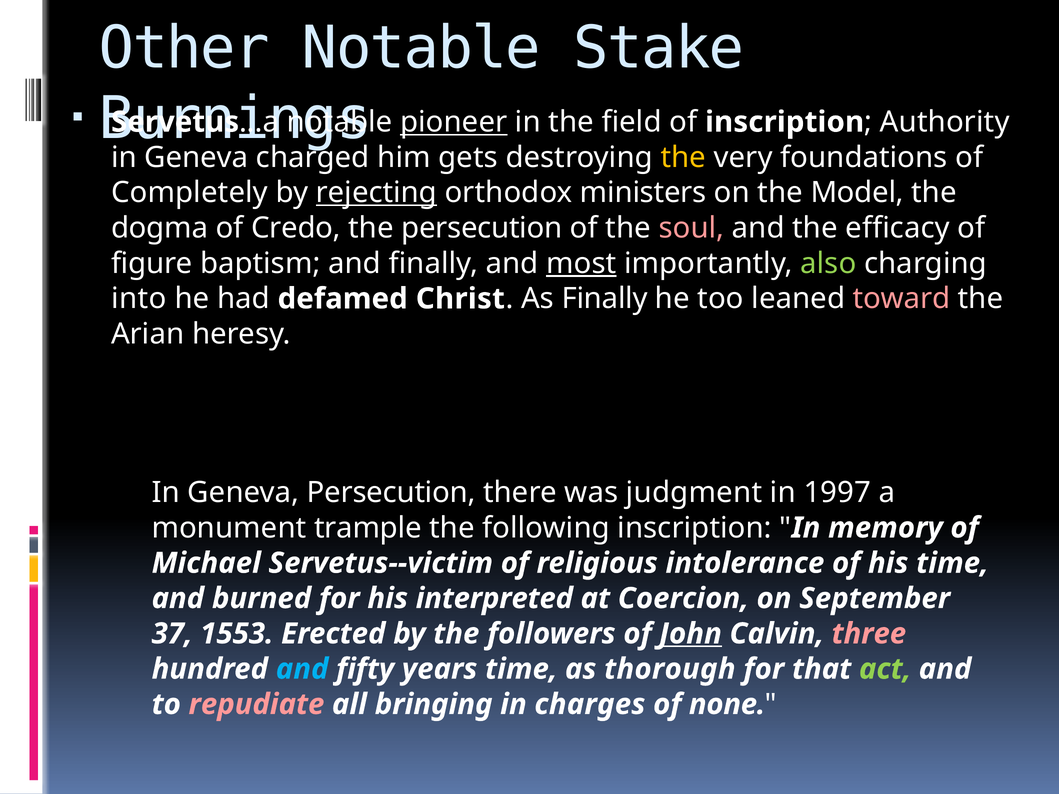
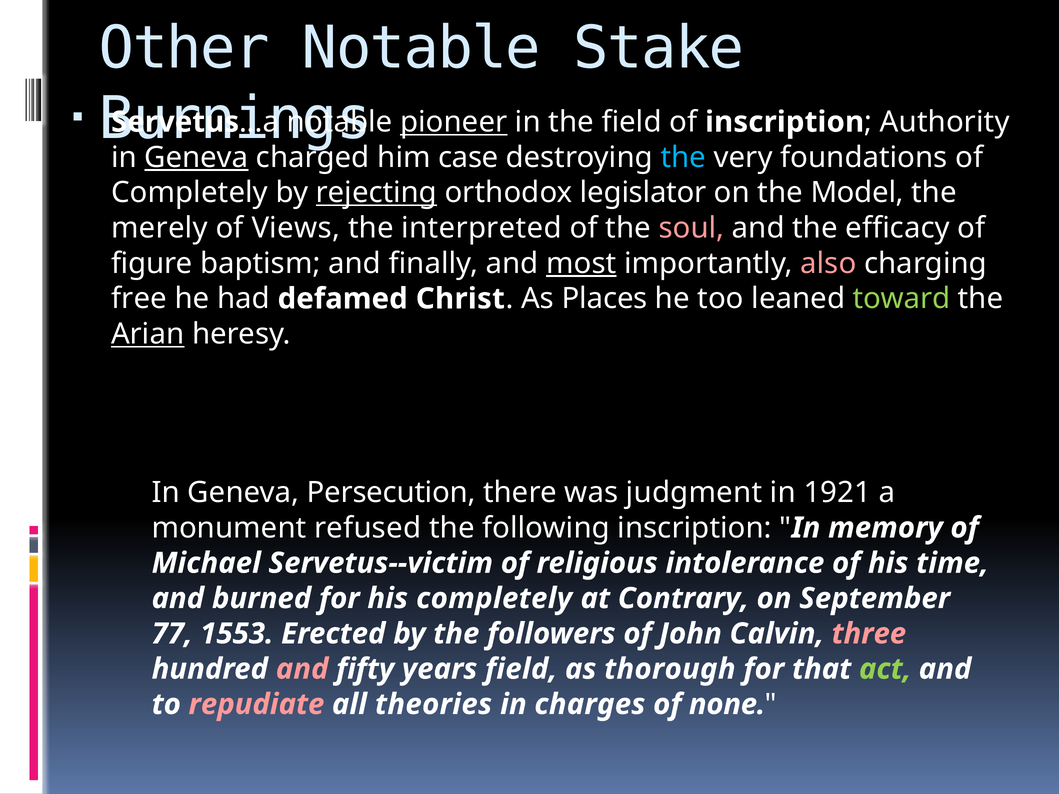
Geneva underline: none -> present (196, 157)
gets: gets -> case (468, 157)
the colour: yellow -> light blue (683, 157)
ministers: ministers -> legislator (643, 193)
dogma: dogma -> merely (159, 228)
Credo: Credo -> Views (296, 228)
the persecution: persecution -> interpreted (482, 228)
also colour: light green -> pink (828, 263)
into: into -> free (139, 299)
As Finally: Finally -> Places (605, 299)
toward colour: pink -> light green (902, 299)
Arian underline: none -> present (148, 334)
1997: 1997 -> 1921 (837, 493)
trample: trample -> refused (368, 528)
his interpreted: interpreted -> completely (494, 599)
Coercion: Coercion -> Contrary (683, 599)
37: 37 -> 77 (172, 634)
John underline: present -> none (690, 634)
and colour: light blue -> pink (302, 669)
years time: time -> field (521, 669)
bringing: bringing -> theories (433, 705)
